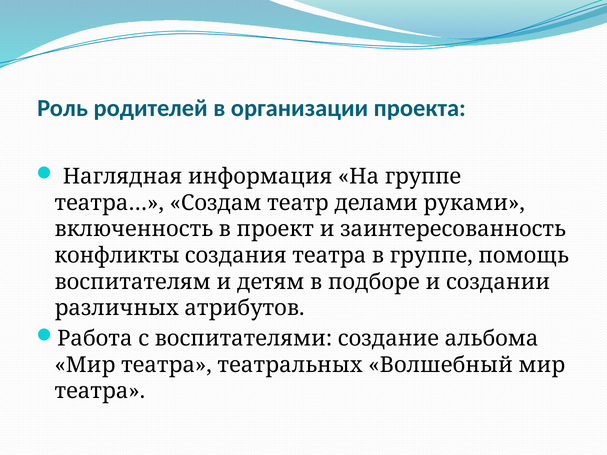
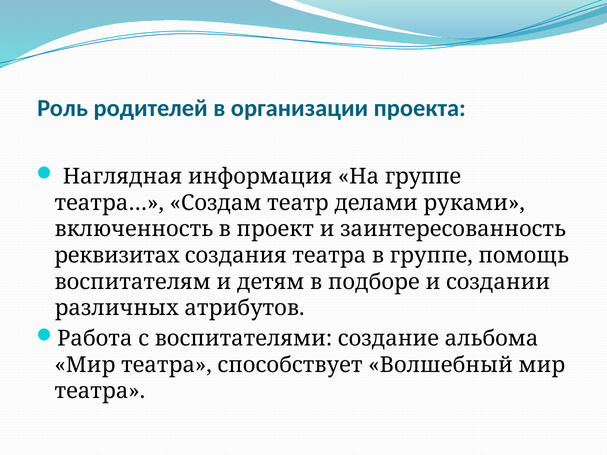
конфликты: конфликты -> реквизитах (117, 256)
театральных: театральных -> способствует (290, 365)
